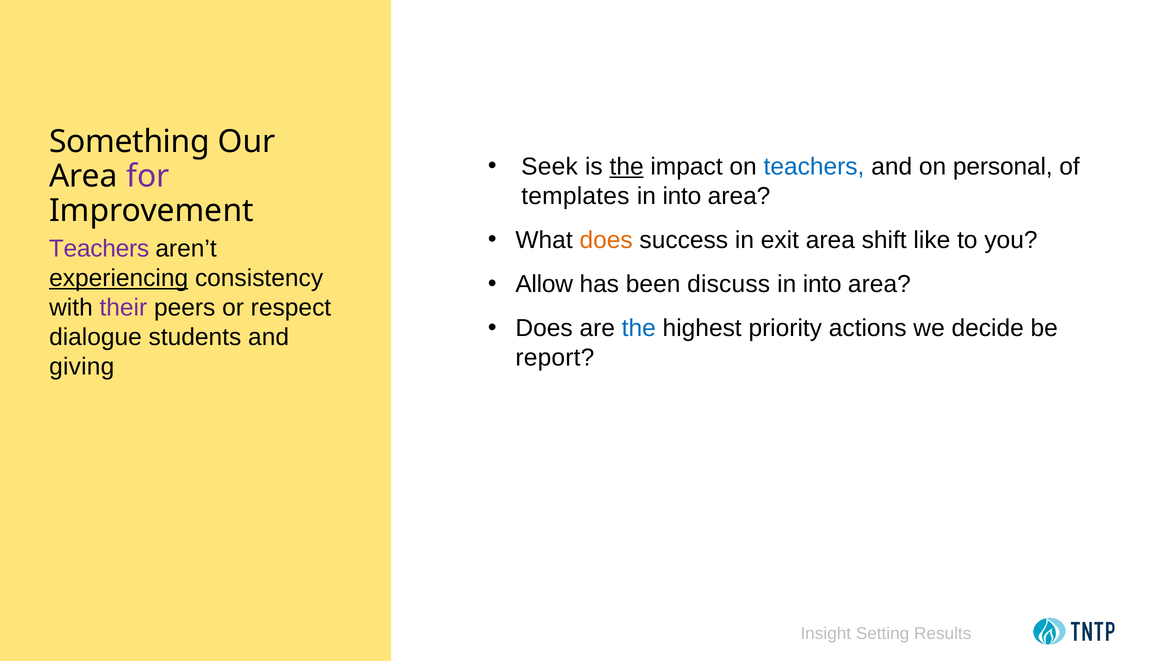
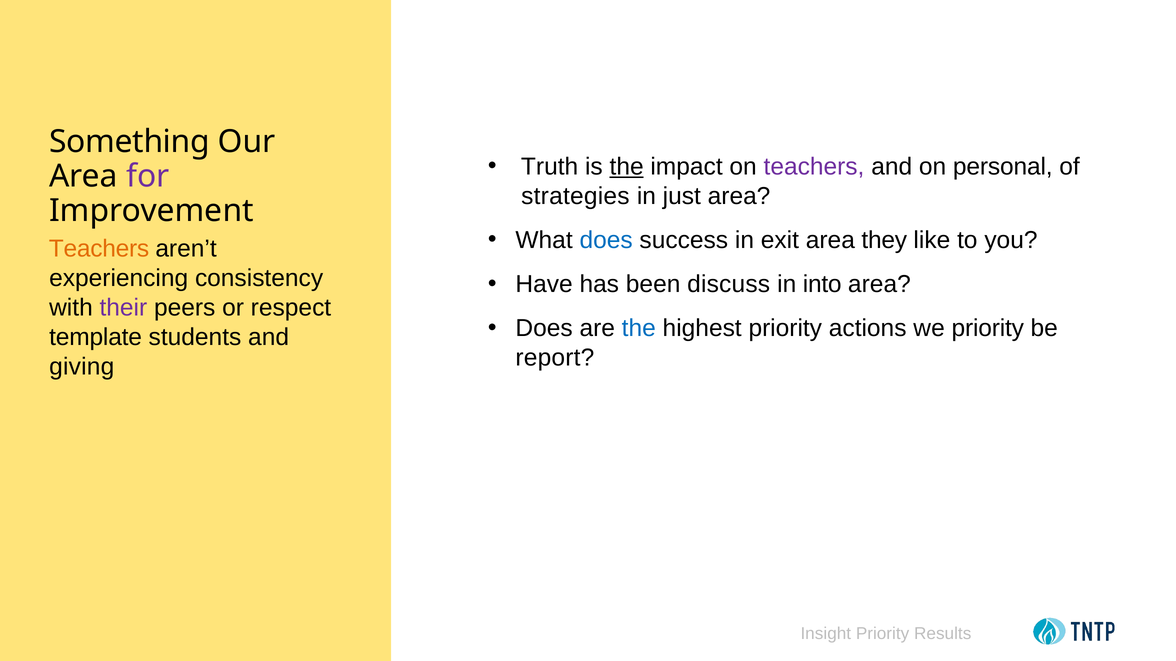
Seek: Seek -> Truth (550, 167)
teachers colour: blue -> purple (814, 167)
templates: templates -> strategies (575, 196)
into: into -> just (682, 196)
does colour: orange -> blue (606, 240)
shift: shift -> they (884, 240)
Teachers colour: purple -> orange (99, 249)
experiencing underline: present -> none (119, 278)
Allow: Allow -> Have (544, 285)
we decide: decide -> priority (988, 329)
dialogue: dialogue -> template (96, 337)
Insight Setting: Setting -> Priority (883, 634)
